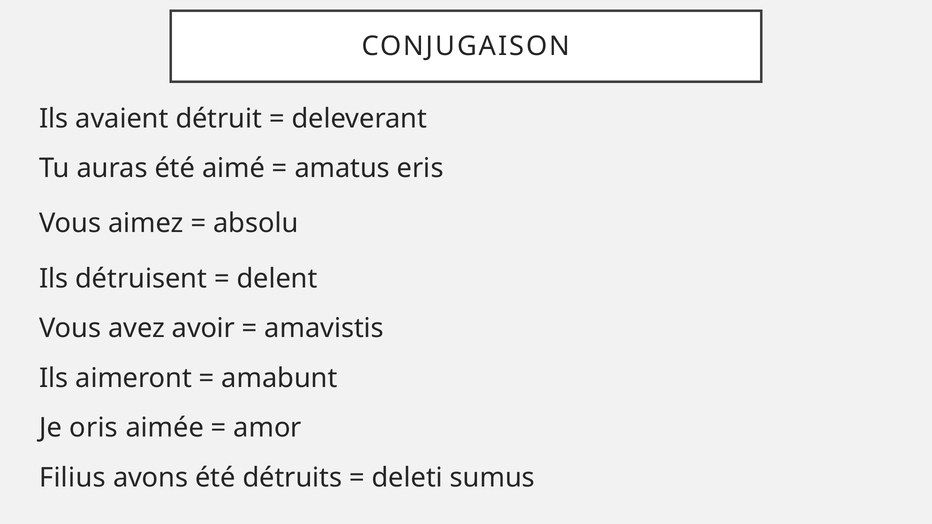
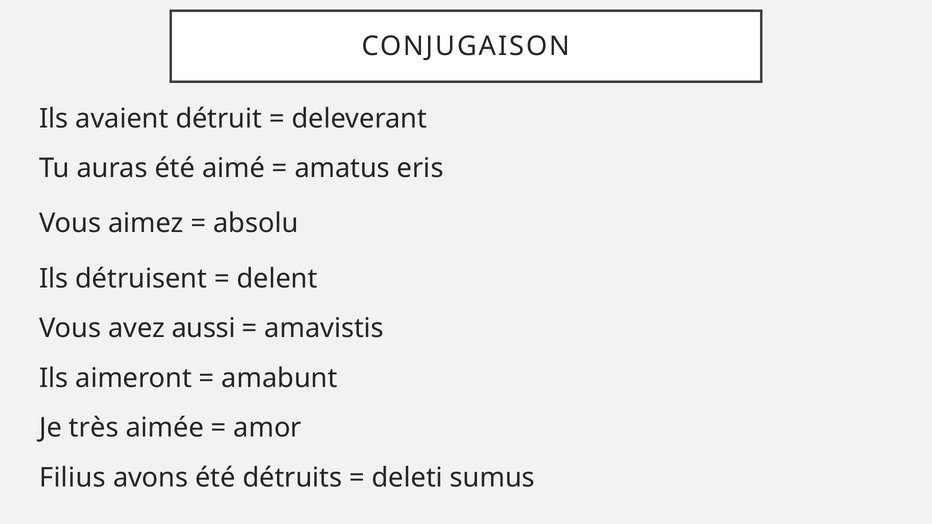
avoir: avoir -> aussi (204, 329)
oris: oris -> très (94, 428)
